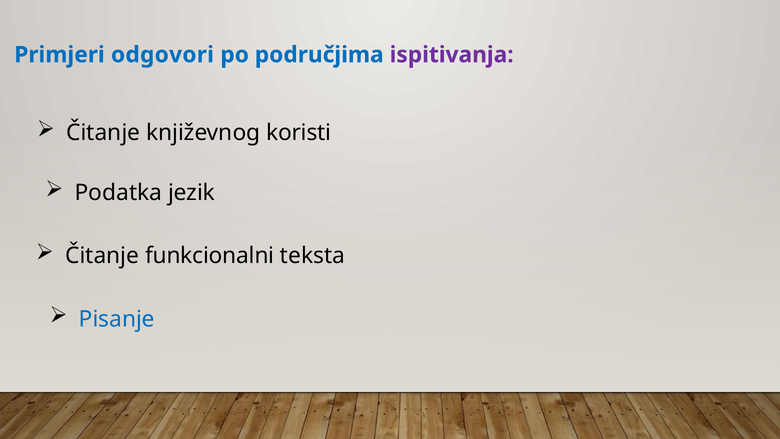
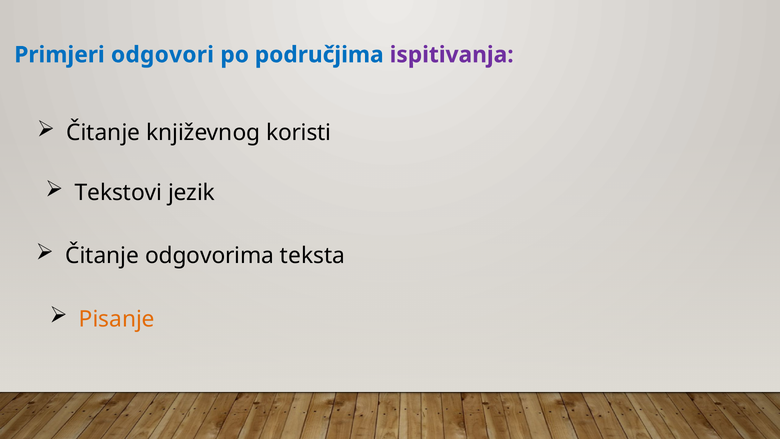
Podatka: Podatka -> Tekstovi (118, 193)
funkcionalni: funkcionalni -> odgovorima (210, 256)
Pisanje colour: blue -> orange (117, 319)
